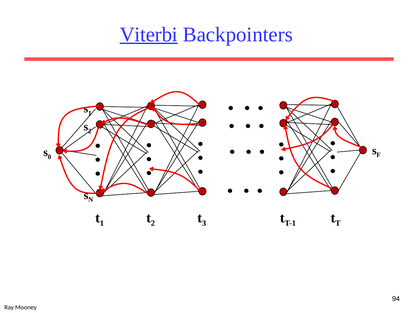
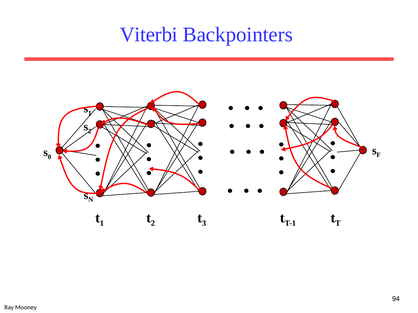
Viterbi underline: present -> none (149, 35)
